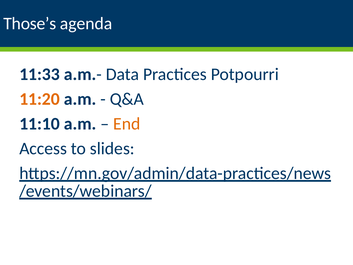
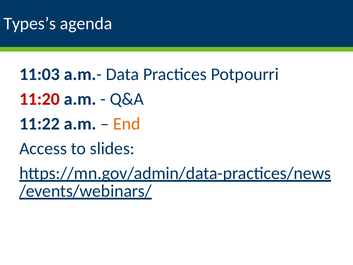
Those’s: Those’s -> Types’s (30, 24)
11:33: 11:33 -> 11:03 (40, 74)
11:20 colour: orange -> red (40, 99)
11:10: 11:10 -> 11:22 (40, 124)
